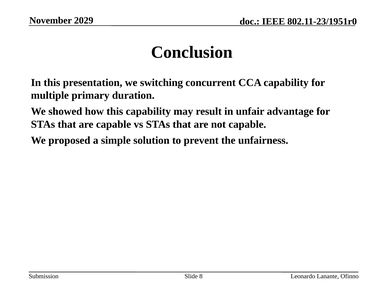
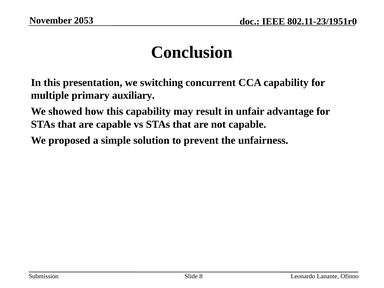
2029: 2029 -> 2053 (84, 20)
duration: duration -> auxiliary (133, 95)
